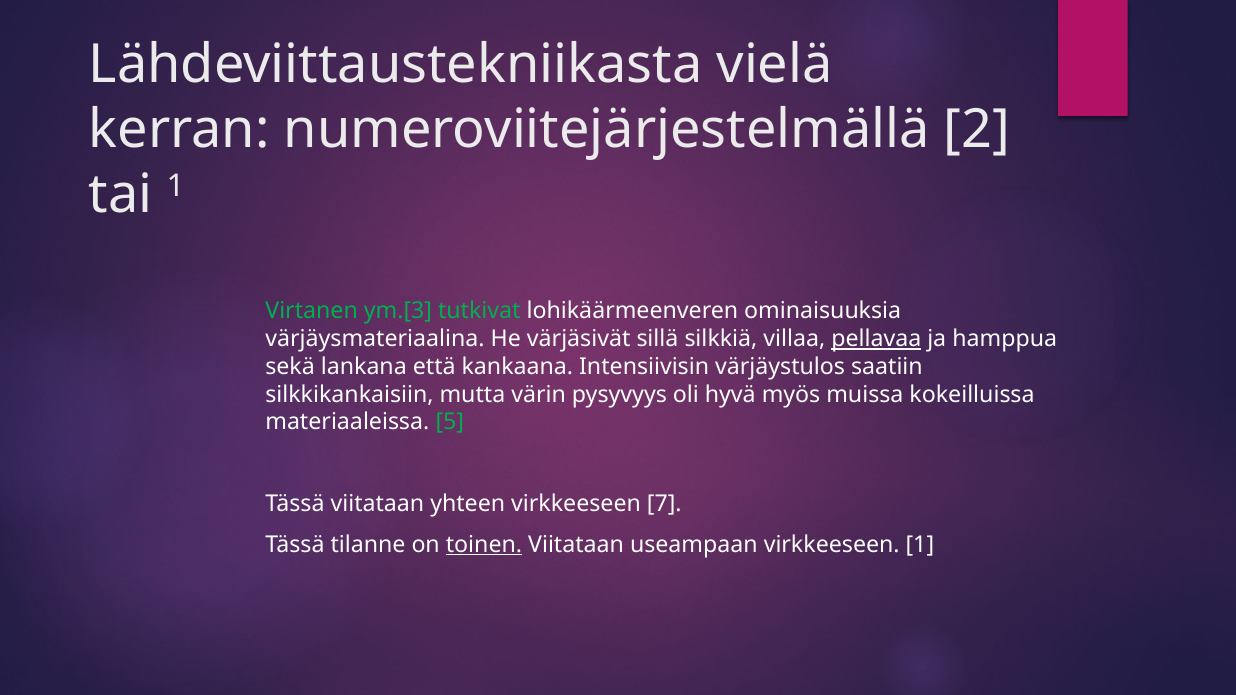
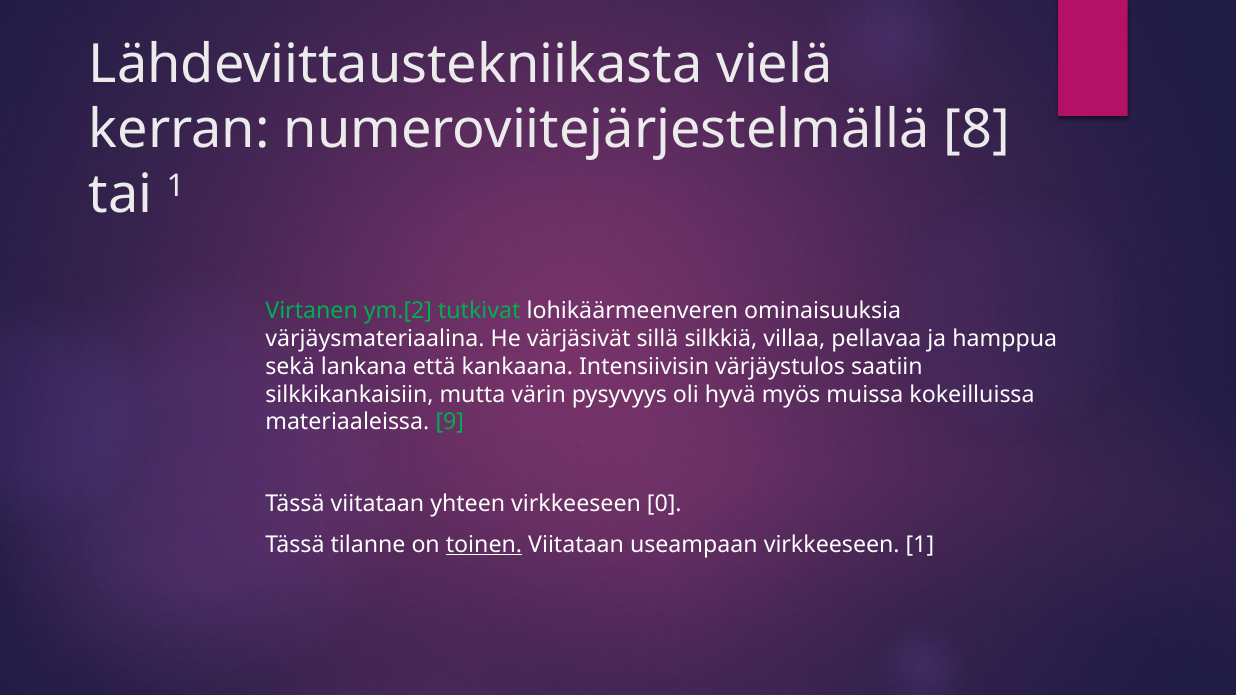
2: 2 -> 8 (977, 130)
ym.[3: ym.[3 -> ym.[2 (398, 311)
pellavaa underline: present -> none (876, 339)
5: 5 -> 9 (450, 422)
7: 7 -> 0 (664, 504)
